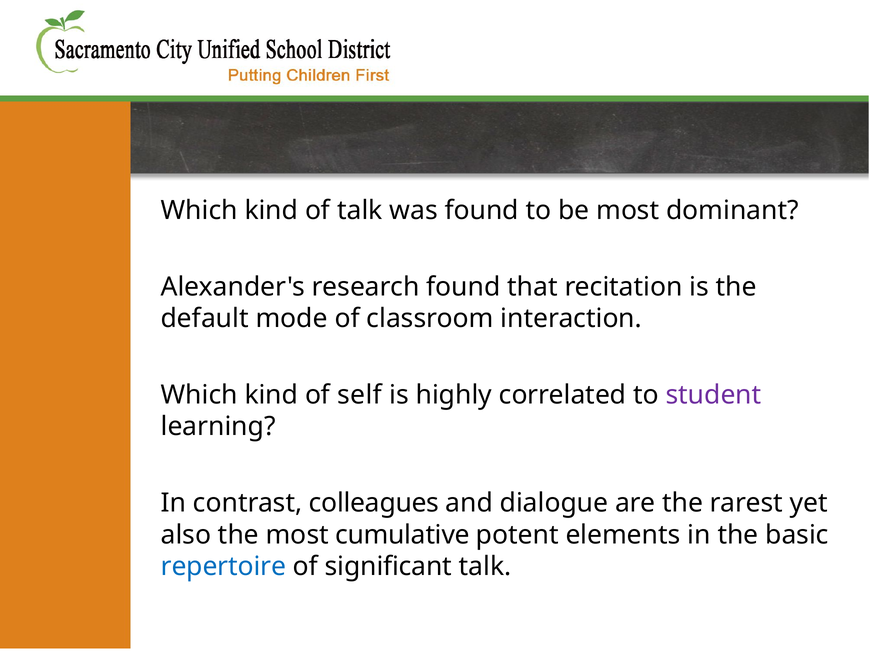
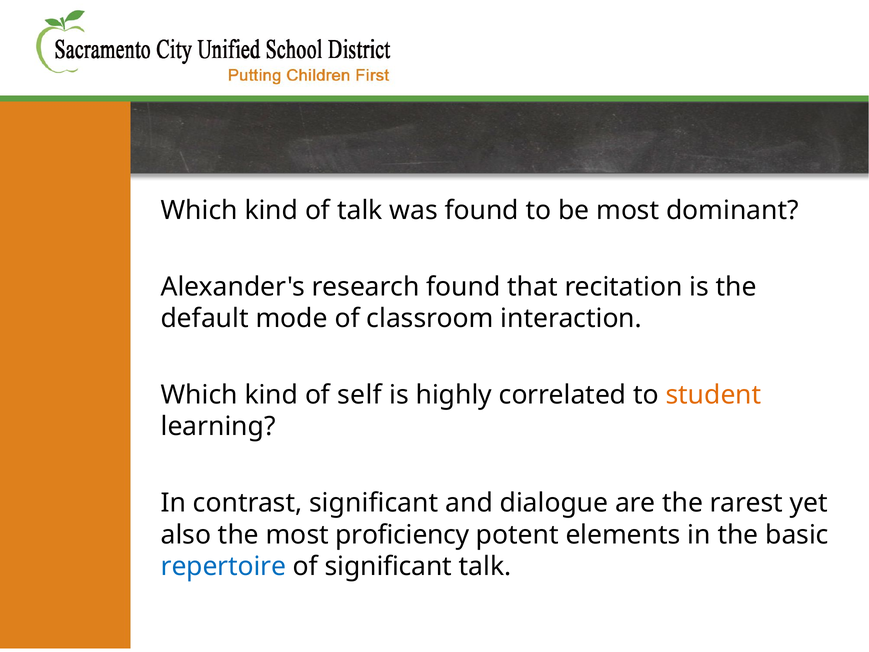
student colour: purple -> orange (714, 395)
contrast colleagues: colleagues -> significant (374, 503)
cumulative: cumulative -> proficiency (402, 535)
